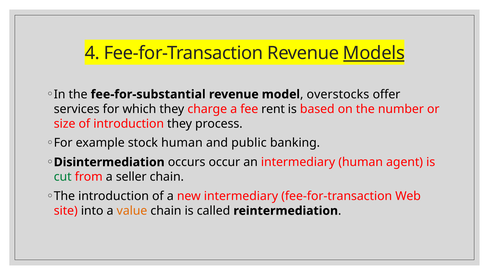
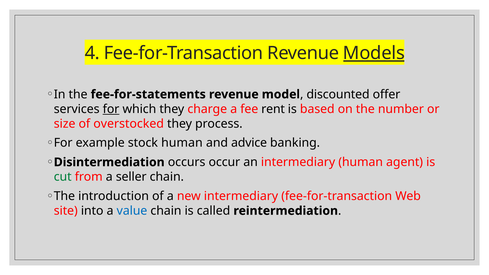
fee-for-substantial: fee-for-substantial -> fee-for-statements (148, 94)
overstocks: overstocks -> discounted (338, 94)
for underline: none -> present (111, 109)
of introduction: introduction -> overstocked (129, 124)
public: public -> advice (249, 143)
value colour: orange -> blue (132, 211)
